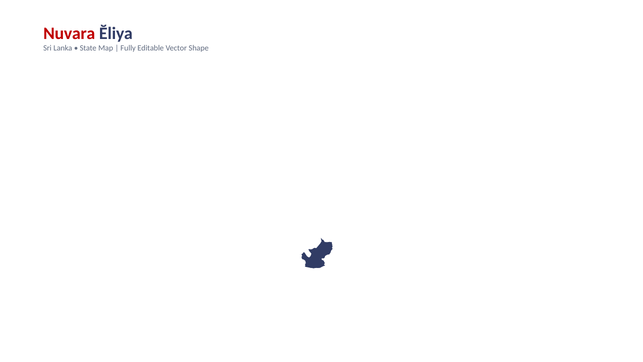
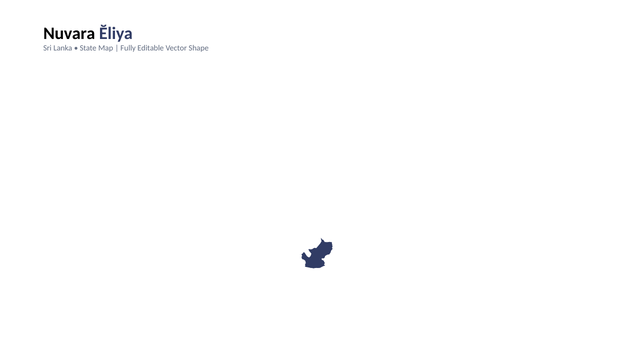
Nuvara colour: red -> black (69, 33)
